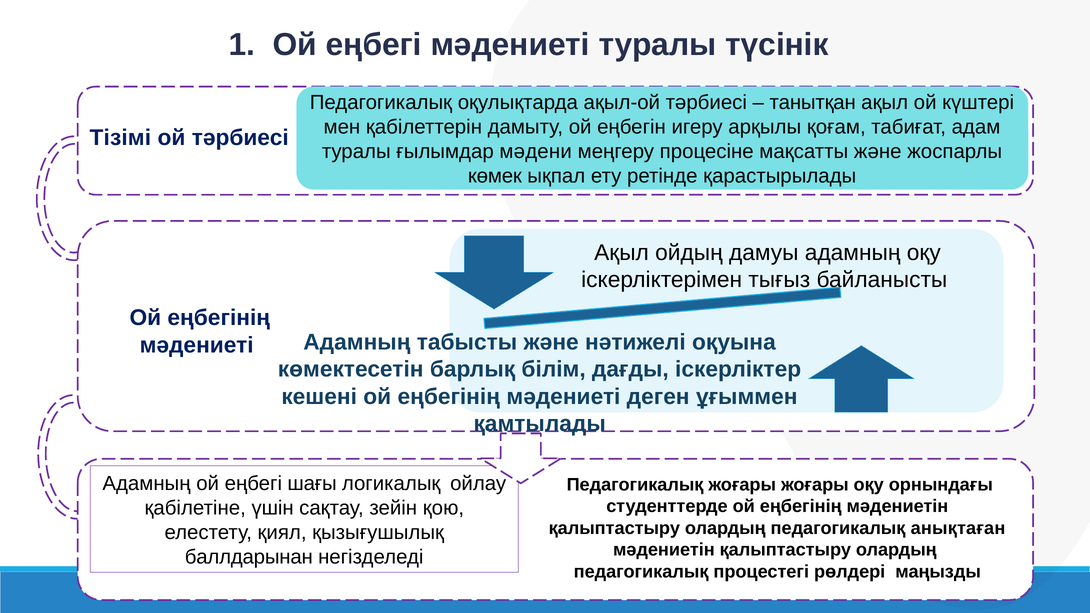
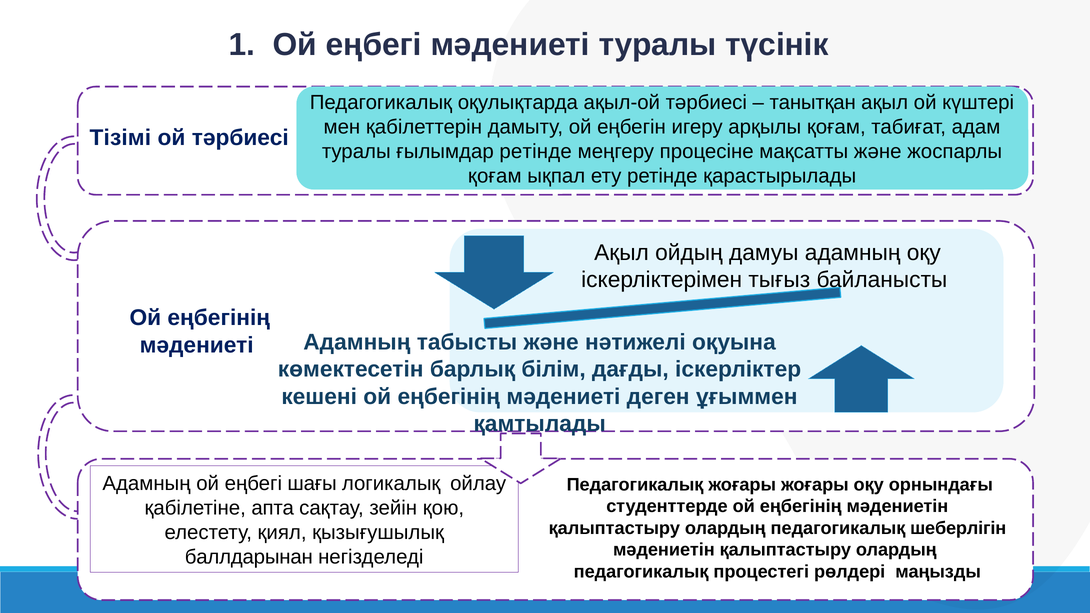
ғылымдар мәдени: мәдени -> ретінде (536, 152)
көмек: көмек -> қоғам (495, 176)
үшін: үшін -> апта (273, 508)
анықтаған: анықтаған -> шеберлігін (958, 528)
